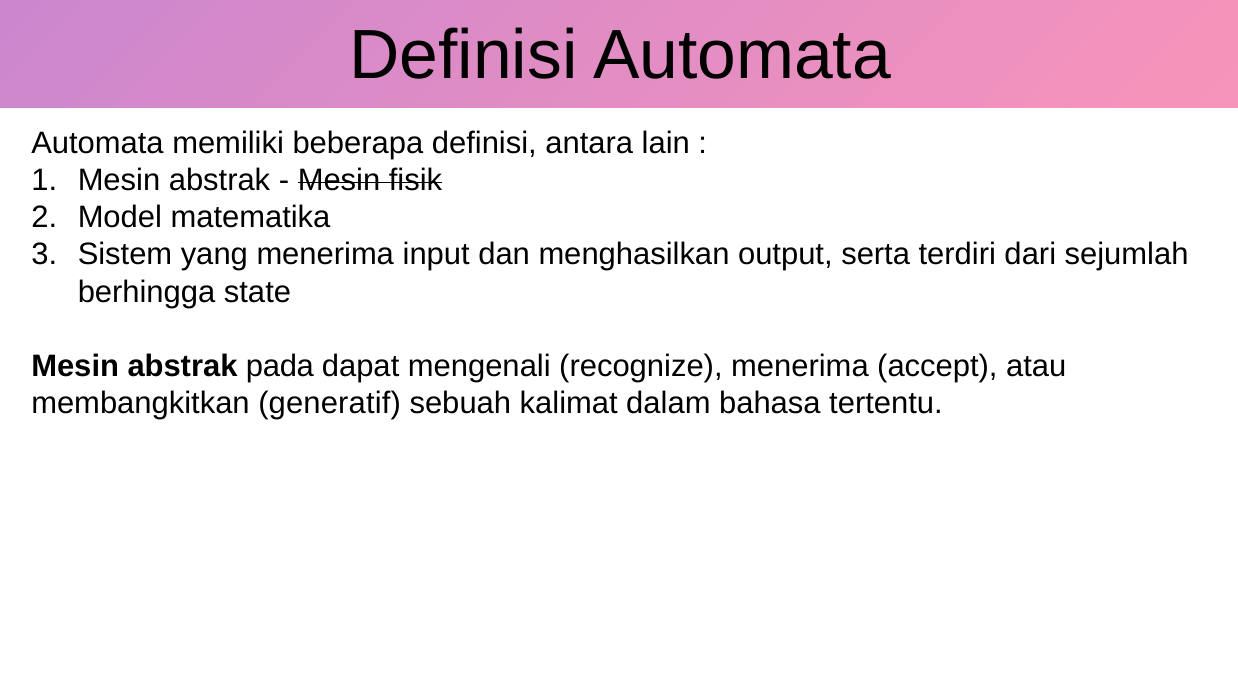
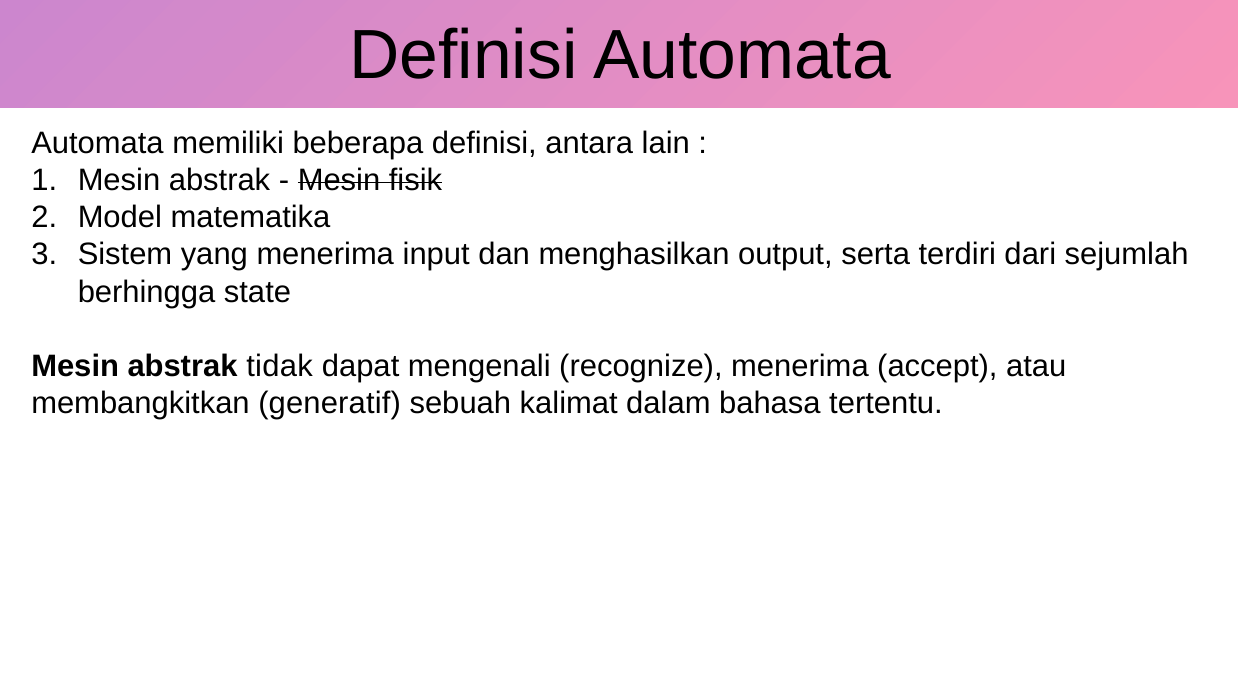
pada: pada -> tidak (280, 366)
